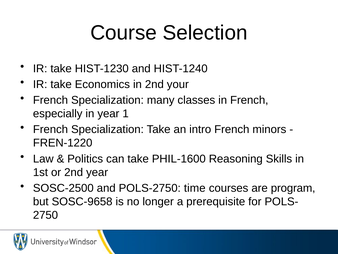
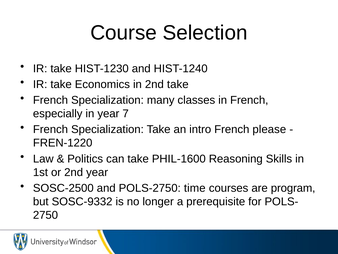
2nd your: your -> take (178, 84)
1: 1 -> 7 (126, 113)
minors: minors -> please (269, 129)
SOSC-9658: SOSC-9658 -> SOSC-9332 (82, 201)
